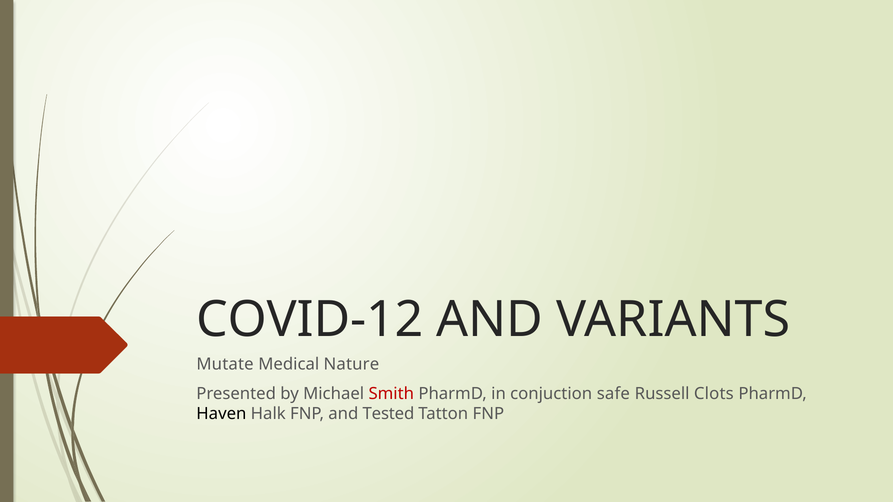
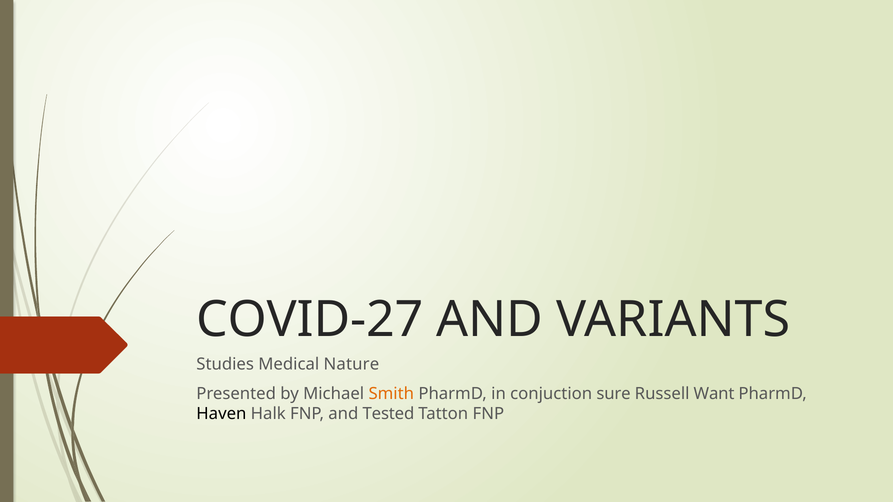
COVID-12: COVID-12 -> COVID-27 (310, 320)
Mutate: Mutate -> Studies (225, 364)
Smith colour: red -> orange (391, 394)
safe: safe -> sure (614, 394)
Clots: Clots -> Want (714, 394)
